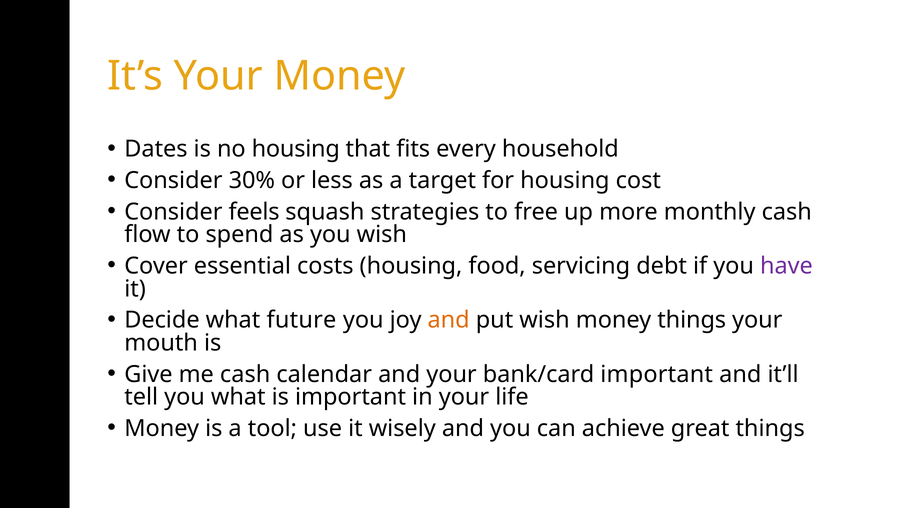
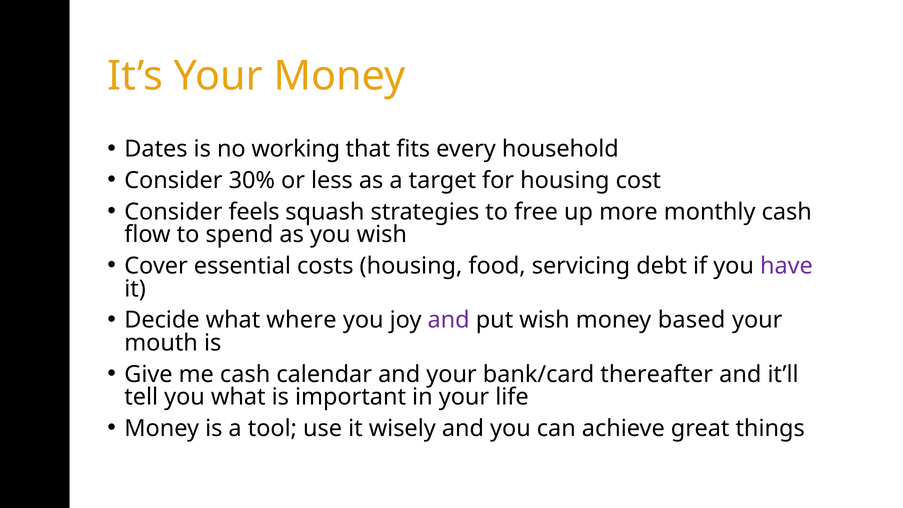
no housing: housing -> working (296, 149)
future: future -> where (301, 320)
and colour: orange -> purple (449, 320)
money things: things -> based (692, 320)
bank/card important: important -> thereafter (657, 374)
